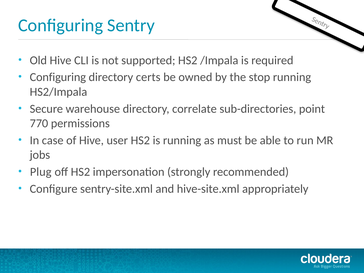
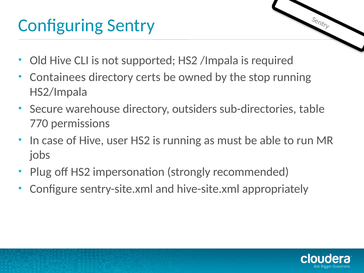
Configuring: Configuring -> Containees (58, 77)
correlate: correlate -> outsiders (195, 109)
point: point -> table (312, 109)
